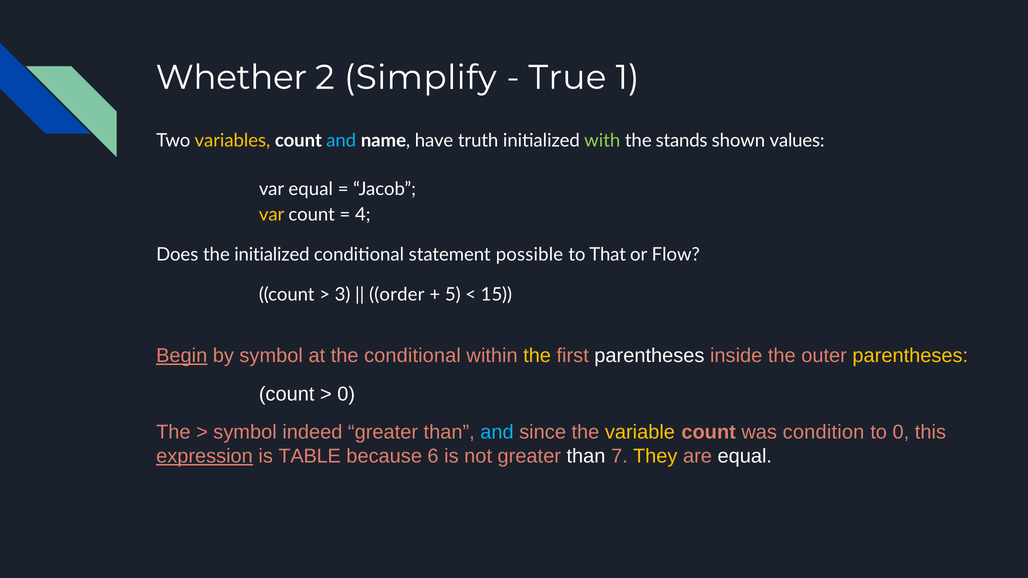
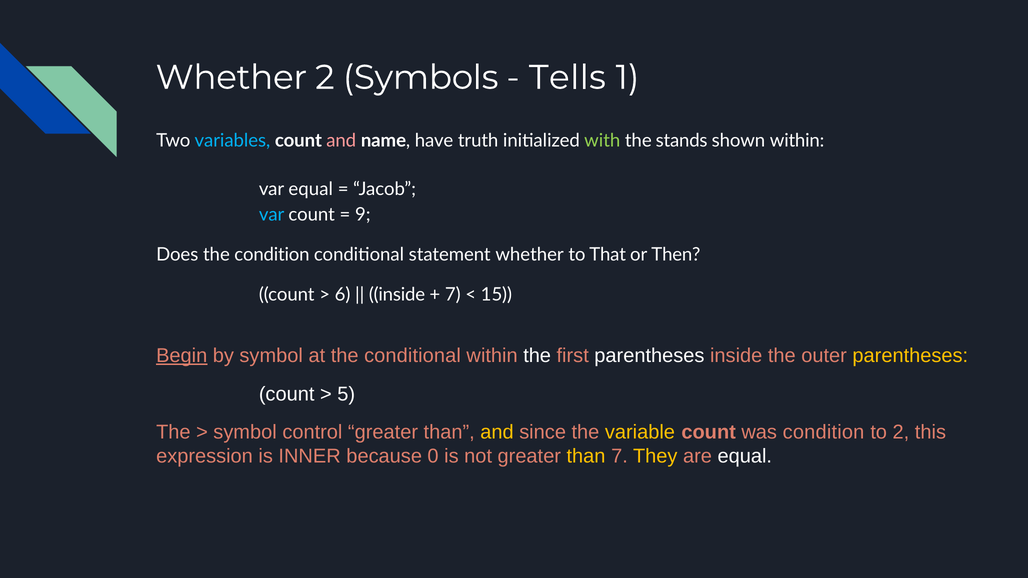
Simplify: Simplify -> Symbols (421, 78)
True: True -> Tells (567, 78)
variables colour: yellow -> light blue (232, 141)
and colour: light blue -> pink (341, 141)
shown values: values -> within (797, 141)
var colour: yellow -> light blue (272, 215)
4: 4 -> 9 (363, 215)
the initialized: initialized -> condition (272, 255)
statement possible: possible -> whether (530, 255)
Flow: Flow -> Then (676, 255)
3: 3 -> 6 (343, 295)
order: order -> inside (397, 295)
5: 5 -> 7 (453, 295)
the colour: yellow -> white (537, 356)
0: 0 -> 5 (346, 394)
indeed: indeed -> control (312, 432)
and colour: light blue -> yellow (497, 432)
to 0: 0 -> 2 (901, 432)
expression underline: present -> none (204, 456)
TABLE: TABLE -> INNER (310, 456)
6: 6 -> 0 (433, 456)
than colour: white -> yellow (586, 456)
